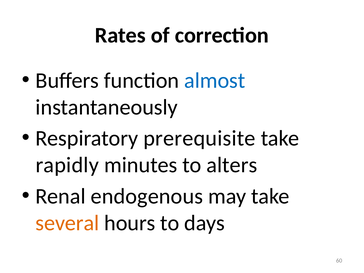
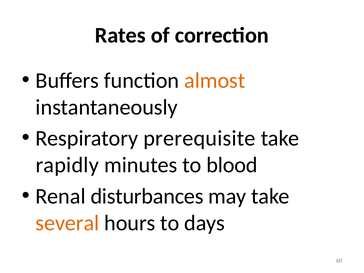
almost colour: blue -> orange (215, 80)
alters: alters -> blood (232, 165)
endogenous: endogenous -> disturbances (147, 196)
